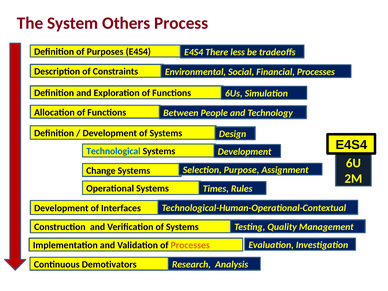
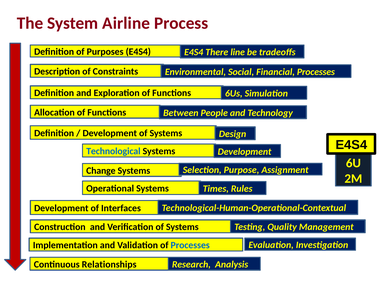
Others: Others -> Airline (126, 23)
less: less -> line (238, 52)
Processes colour: orange -> blue (190, 245)
Demotivators: Demotivators -> Relationships (109, 264)
